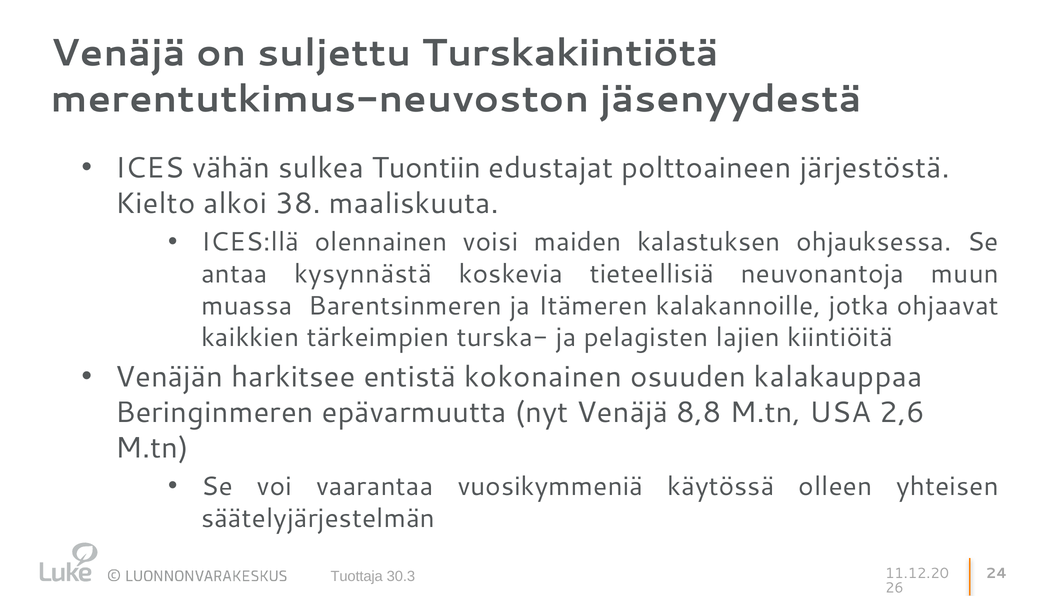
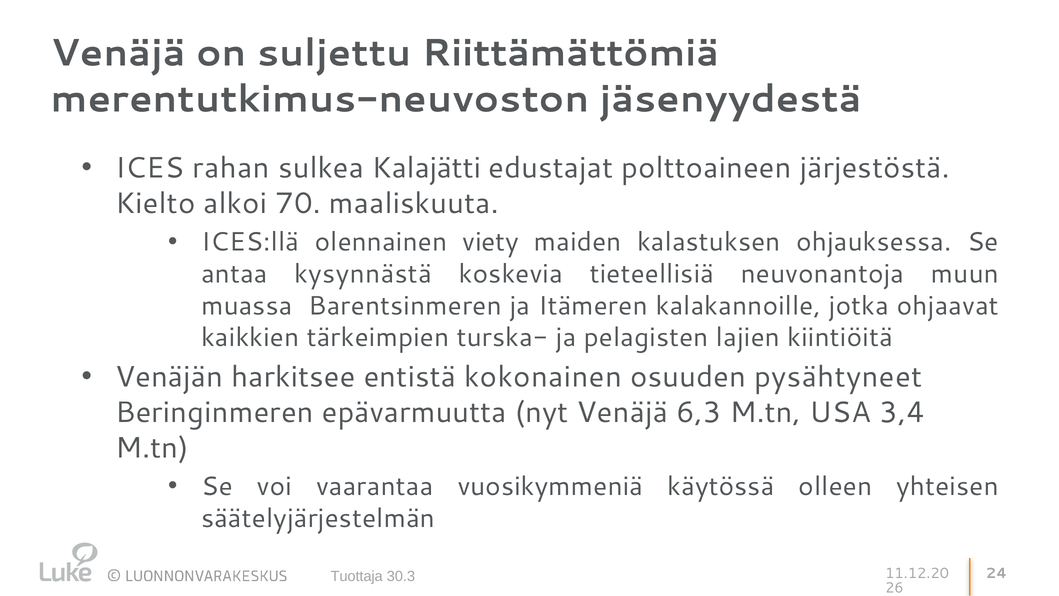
Turskakiintiötä: Turskakiintiötä -> Riittämättömiä (570, 53)
vähän: vähän -> rahan (231, 168)
Tuontiin: Tuontiin -> Kalajätti (426, 168)
38: 38 -> 70 (298, 203)
voisi: voisi -> viety (491, 242)
kalakauppaa: kalakauppaa -> pysähtyneet (838, 377)
8,8: 8,8 -> 6,3 (699, 412)
2,6: 2,6 -> 3,4 (902, 412)
